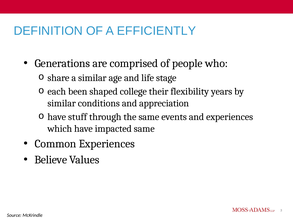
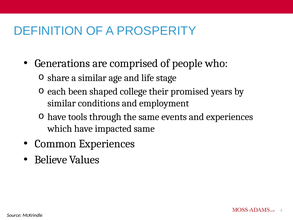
EFFICIENTLY: EFFICIENTLY -> PROSPERITY (156, 31)
flexibility: flexibility -> promised (190, 91)
appreciation: appreciation -> employment (164, 103)
stuff: stuff -> tools (78, 117)
